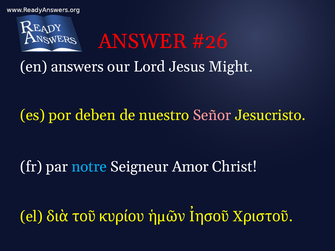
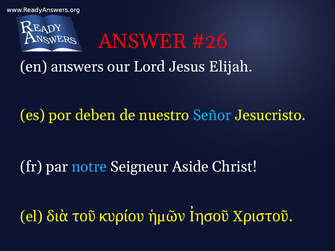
Might: Might -> Elijah (231, 67)
Señor colour: pink -> light blue (212, 115)
Amor: Amor -> Aside (190, 167)
